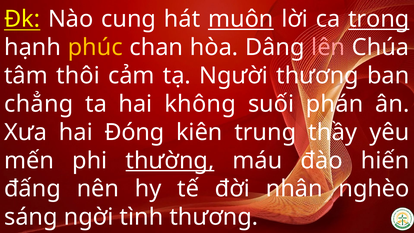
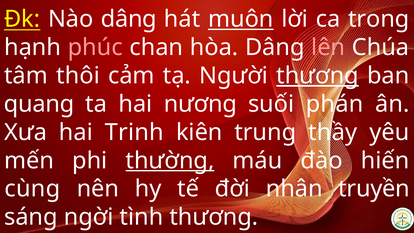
Nào cung: cung -> dâng (129, 19)
trong underline: present -> none (379, 19)
phúc colour: yellow -> pink (95, 47)
thương underline: none -> present (318, 76)
chẳng: chẳng -> quang (39, 104)
không: không -> nương (200, 104)
Đóng: Đóng -> Trinh (134, 132)
đấng: đấng -> cùng (32, 189)
nghèo: nghèo -> truyền (374, 189)
